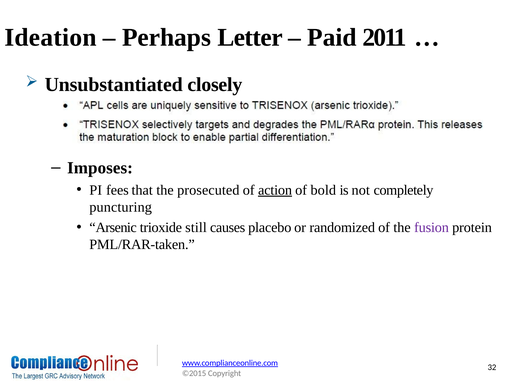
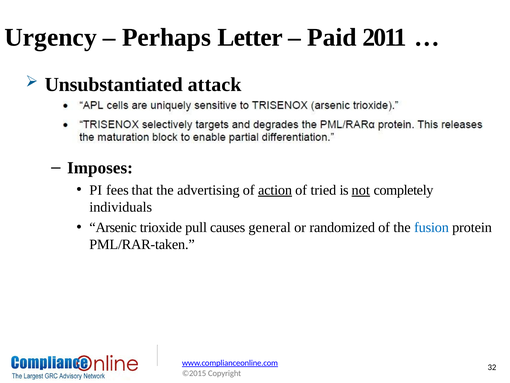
Ideation: Ideation -> Urgency (51, 37)
closely: closely -> attack (215, 84)
prosecuted: prosecuted -> advertising (208, 190)
bold: bold -> tried (323, 190)
not underline: none -> present (361, 190)
puncturing: puncturing -> individuals (121, 207)
still: still -> pull (196, 227)
placebo: placebo -> general (270, 227)
fusion colour: purple -> blue (432, 227)
